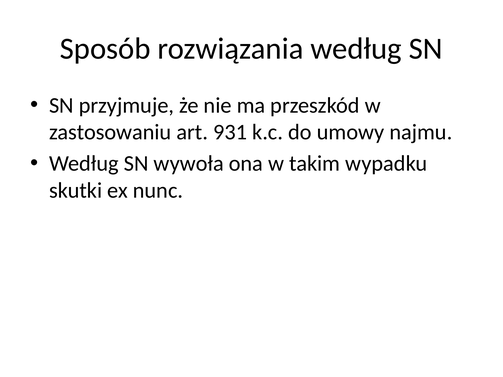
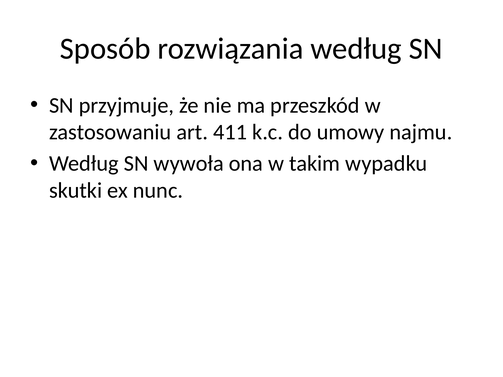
931: 931 -> 411 (230, 132)
